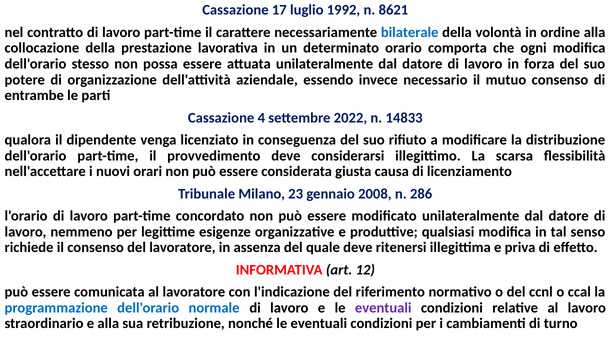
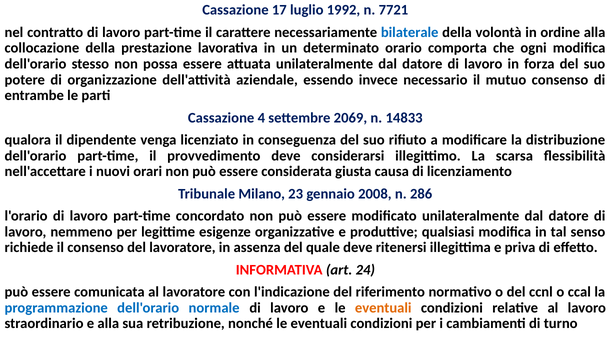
8621: 8621 -> 7721 (393, 10)
2022: 2022 -> 2069 (350, 118)
12: 12 -> 24 (365, 270)
eventuali colour: purple -> orange (383, 308)
